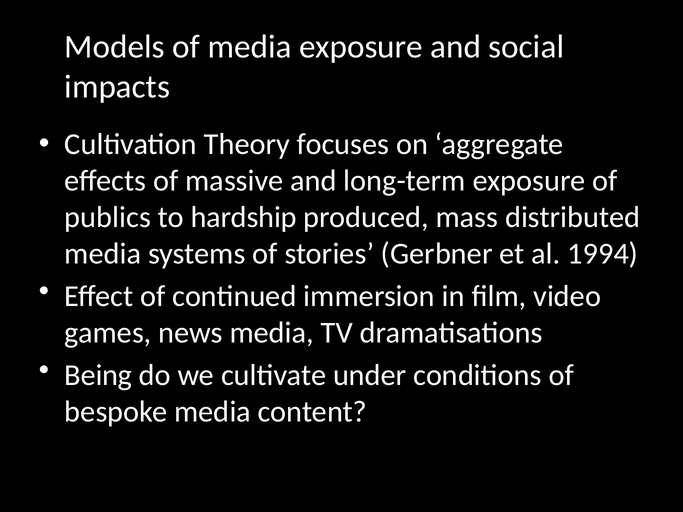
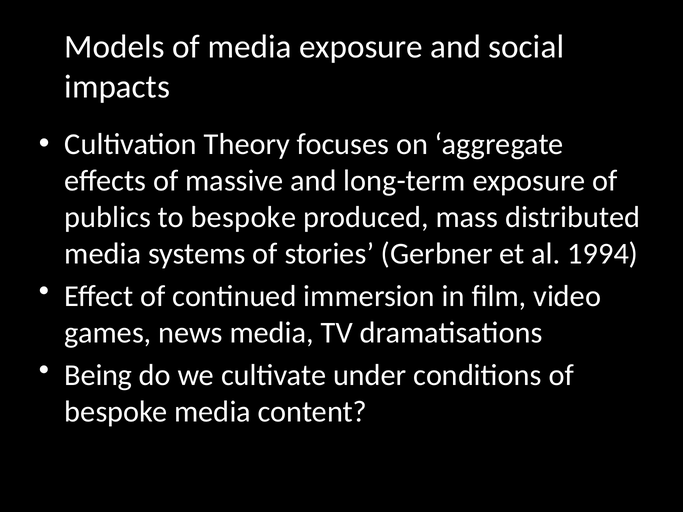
to hardship: hardship -> bespoke (243, 217)
